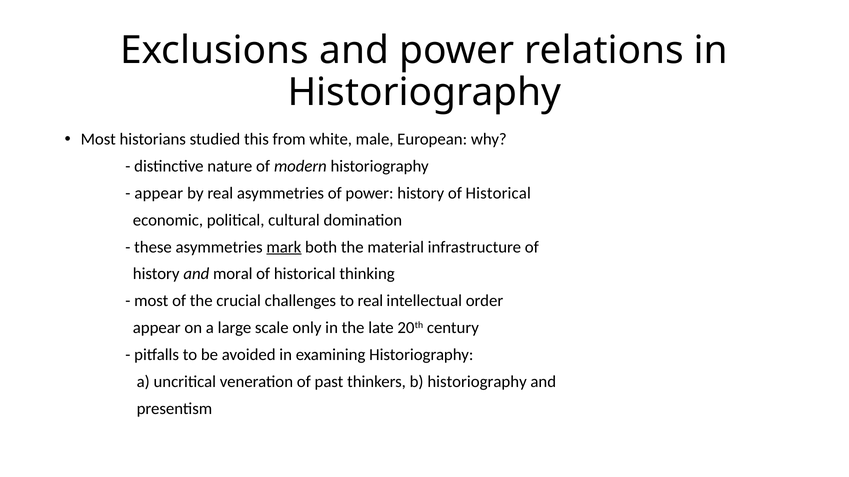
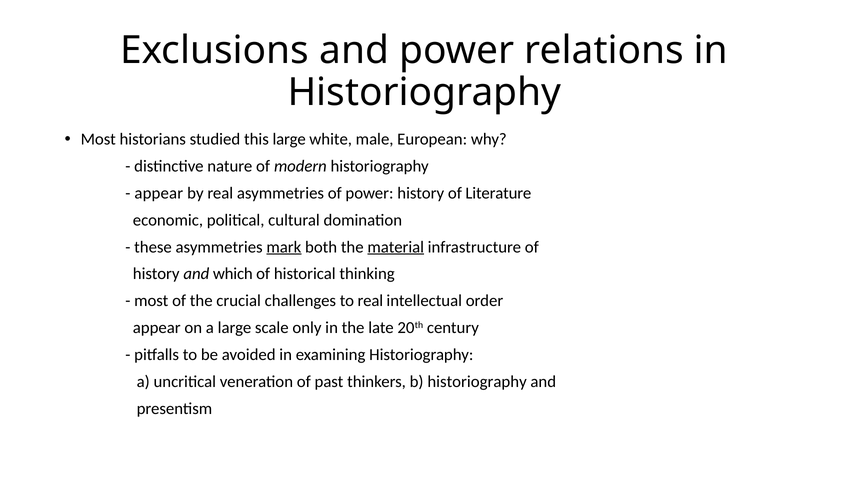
this from: from -> large (289, 139)
history of Historical: Historical -> Literature (498, 193)
material underline: none -> present (396, 247)
moral: moral -> which (233, 274)
